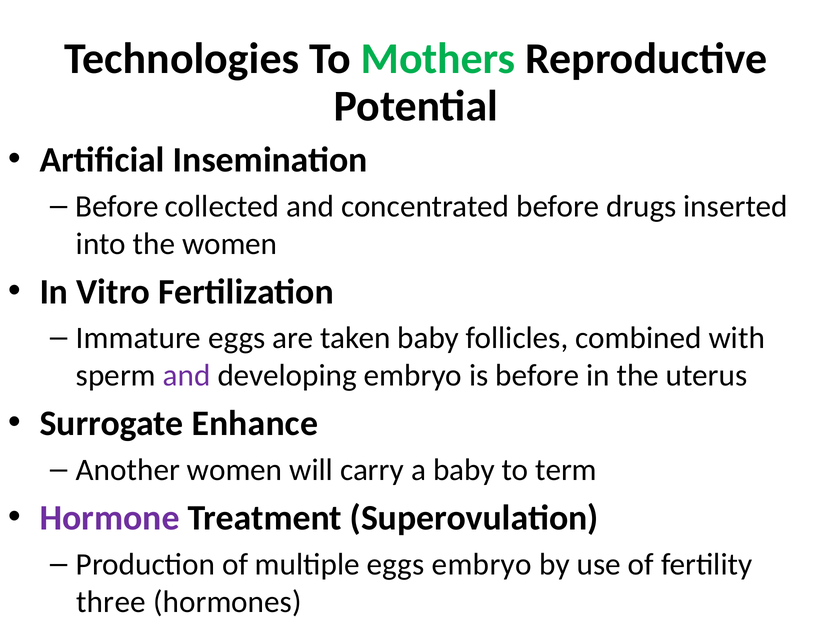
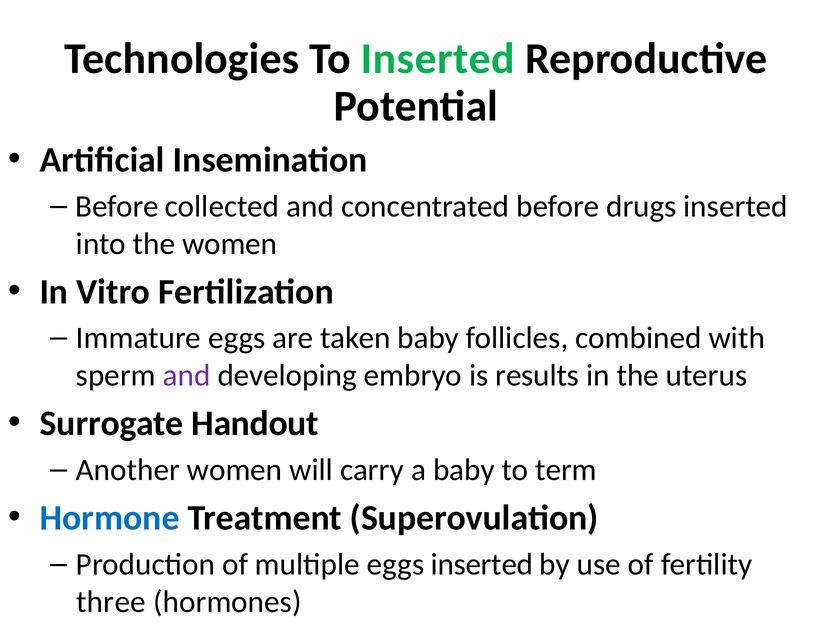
To Mothers: Mothers -> Inserted (438, 59)
is before: before -> results (537, 376)
Enhance: Enhance -> Handout (255, 424)
Hormone colour: purple -> blue (110, 518)
eggs embryo: embryo -> inserted (482, 564)
